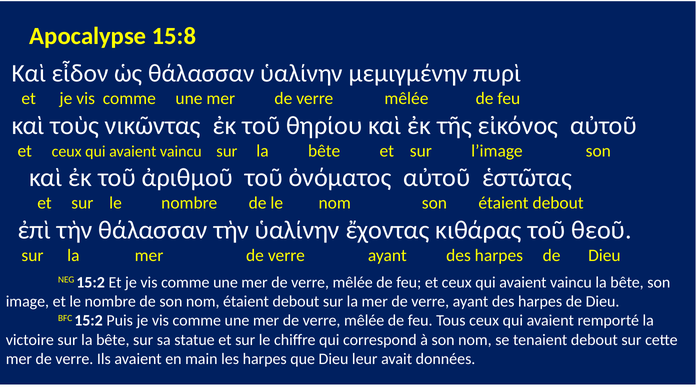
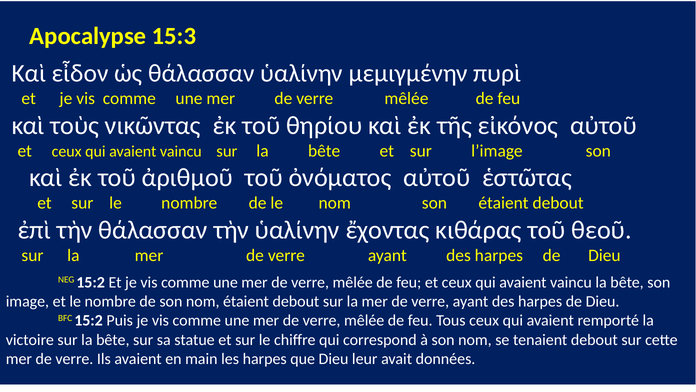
15:8: 15:8 -> 15:3 (174, 36)
